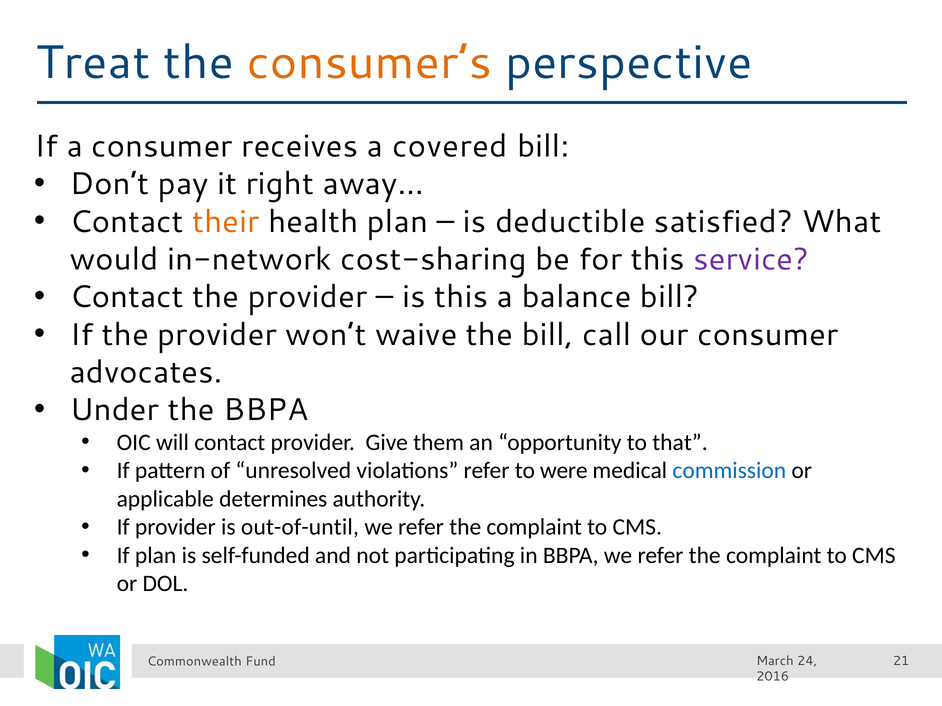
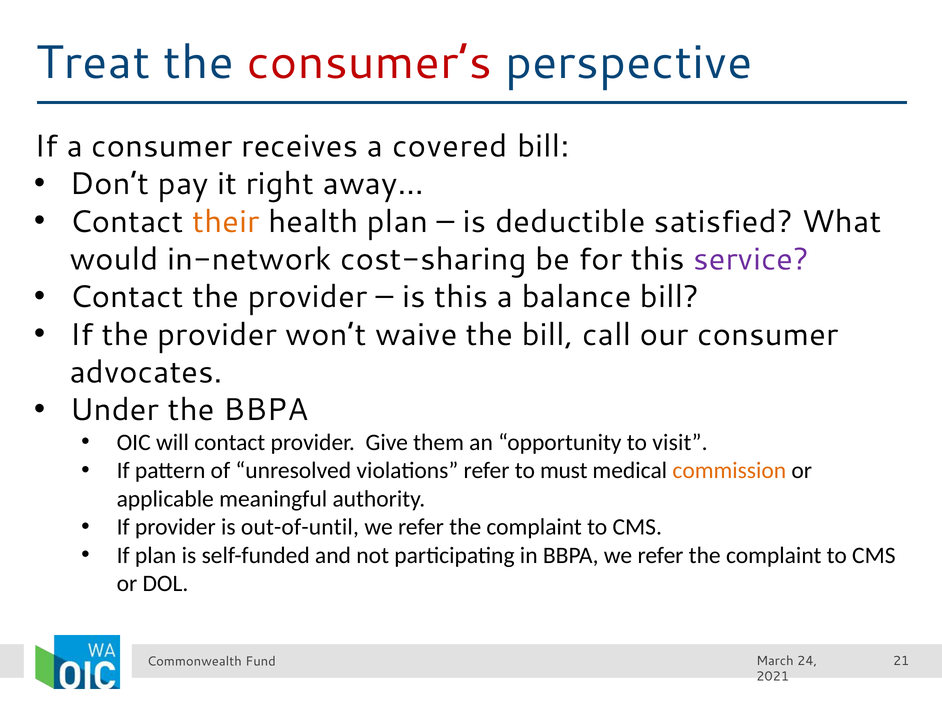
consumer’s colour: orange -> red (369, 63)
that: that -> visit (680, 443)
were: were -> must (564, 471)
commission colour: blue -> orange (729, 471)
determines: determines -> meaningful (273, 499)
2016: 2016 -> 2021 (773, 677)
